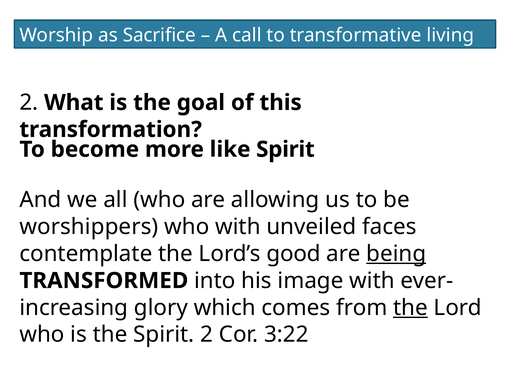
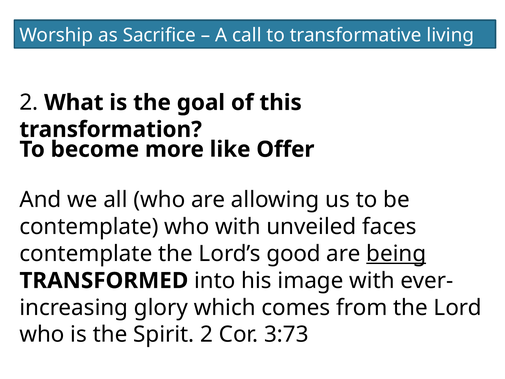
like Spirit: Spirit -> Offer (285, 149)
worshippers: worshippers -> contemplate (89, 227)
the underline: present -> none (410, 307)
3:22: 3:22 -> 3:73 (286, 334)
